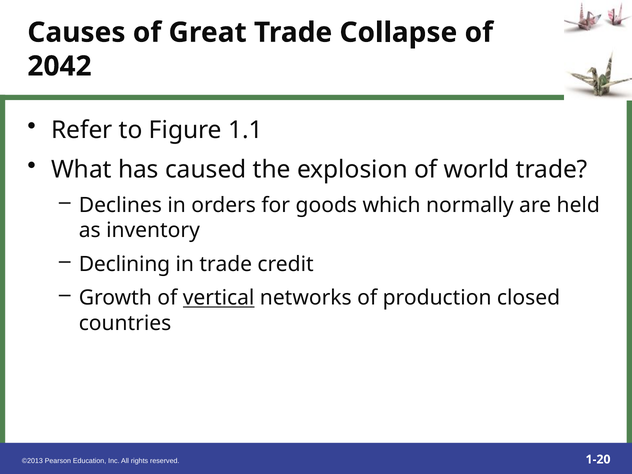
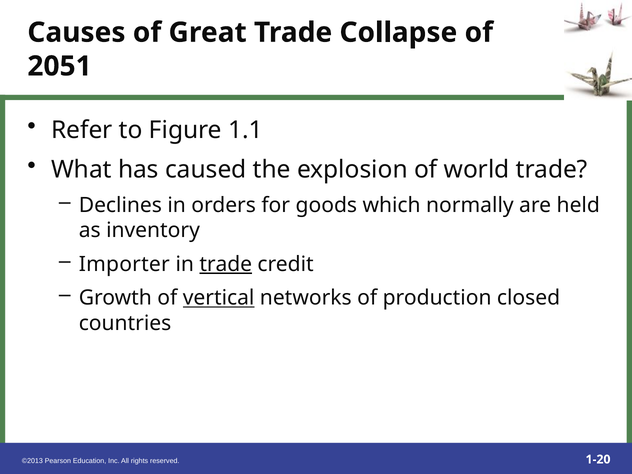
2042: 2042 -> 2051 (60, 66)
Declining: Declining -> Importer (124, 264)
trade underline: none -> present (226, 264)
